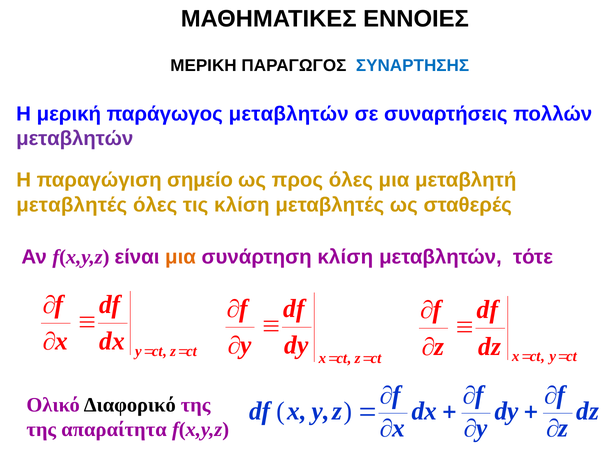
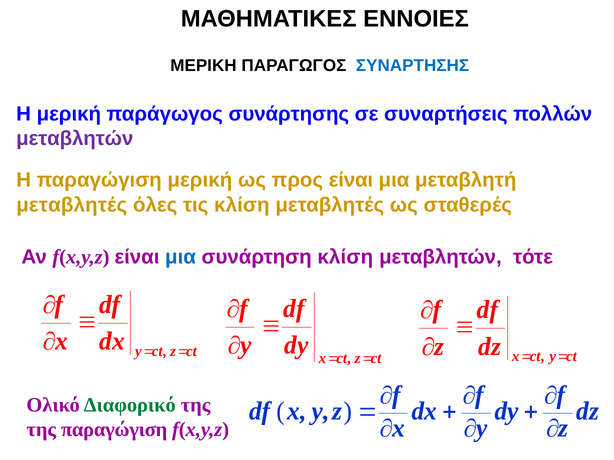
παράγωγος μεταβλητών: μεταβλητών -> συνάρτησης (289, 114)
παραγώγιση σημείο: σημείο -> μερική (200, 180)
προς όλες: όλες -> είναι (351, 180)
μια colour: orange -> blue (180, 257)
Διαφορικό colour: black -> green (130, 406)
της απαραίτητα: απαραίτητα -> παραγώγιση (114, 430)
